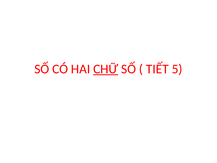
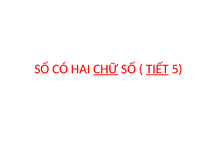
TIẾT underline: none -> present (157, 69)
